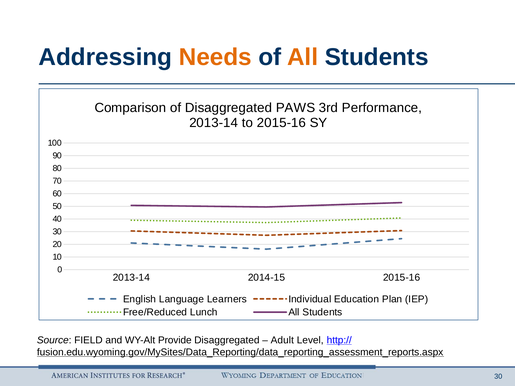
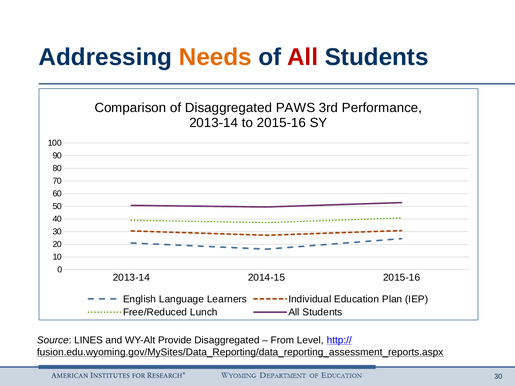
All colour: orange -> red (303, 57)
FIELD: FIELD -> LINES (89, 340)
Adult: Adult -> From (282, 340)
